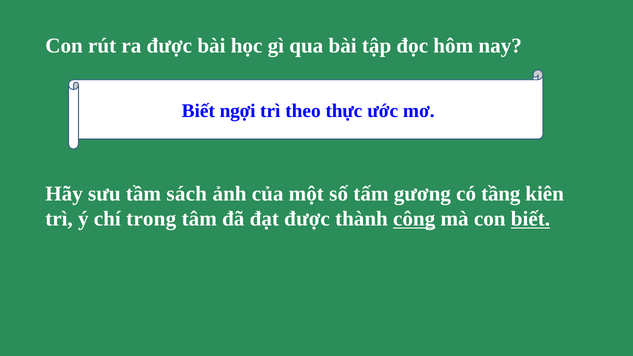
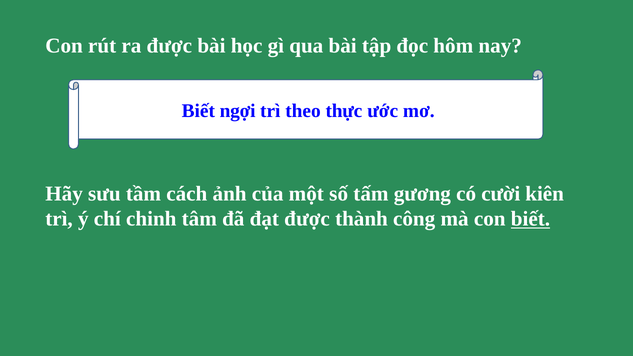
sách: sách -> cách (187, 194)
tầng: tầng -> cười (501, 194)
trong: trong -> chinh (151, 219)
công underline: present -> none (414, 219)
